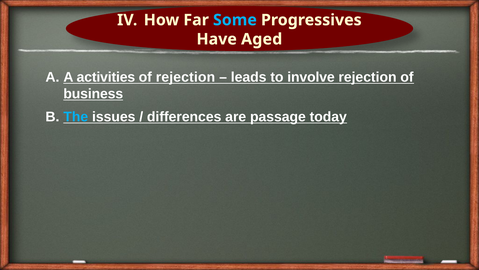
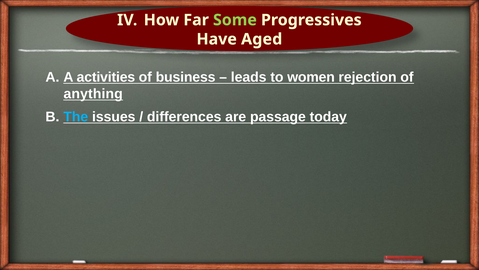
Some colour: light blue -> light green (235, 20)
of rejection: rejection -> business (186, 77)
involve: involve -> women (311, 77)
business: business -> anything (93, 94)
